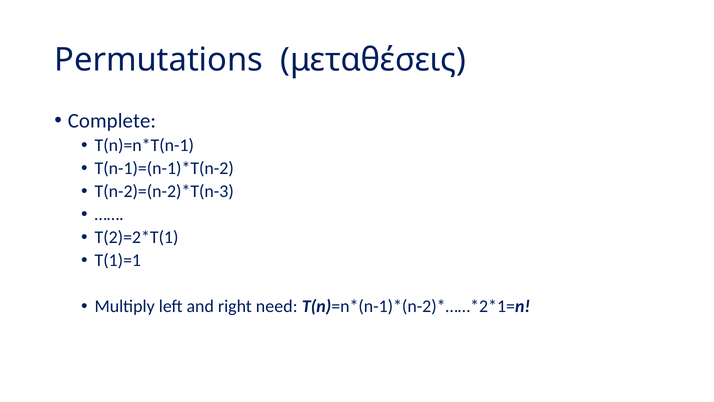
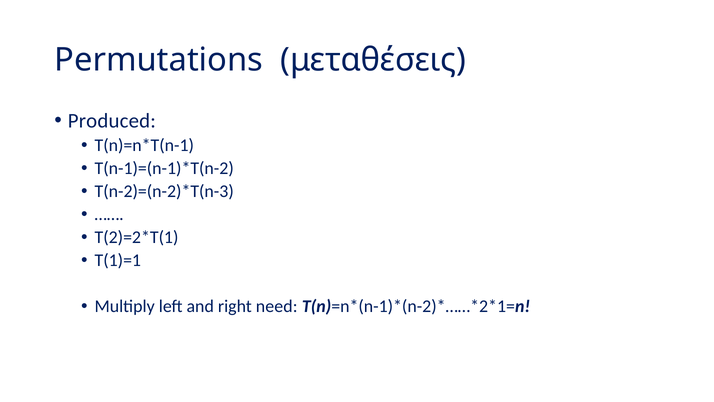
Complete: Complete -> Produced (112, 121)
